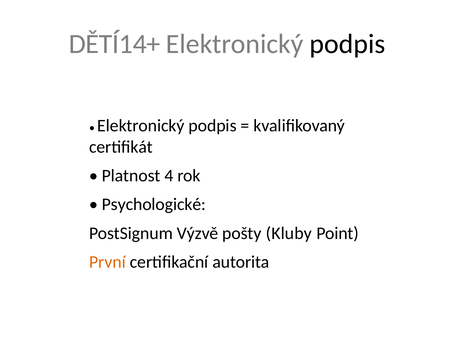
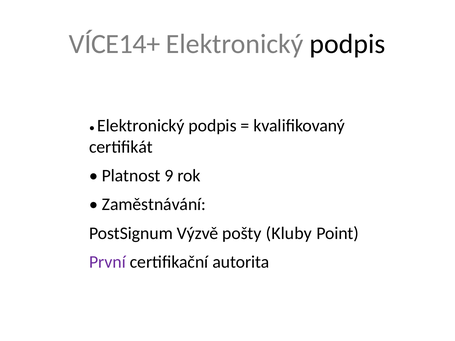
DĚTÍ14+: DĚTÍ14+ -> VÍCE14+ (115, 44)
4: 4 -> 9 (169, 176)
Psychologické: Psychologické -> Zaměstnávání (154, 205)
První colour: orange -> purple (107, 262)
